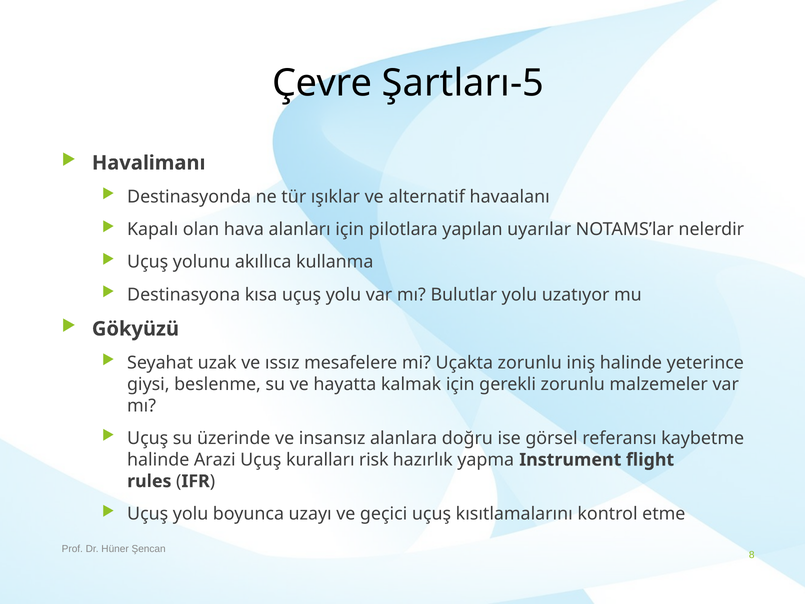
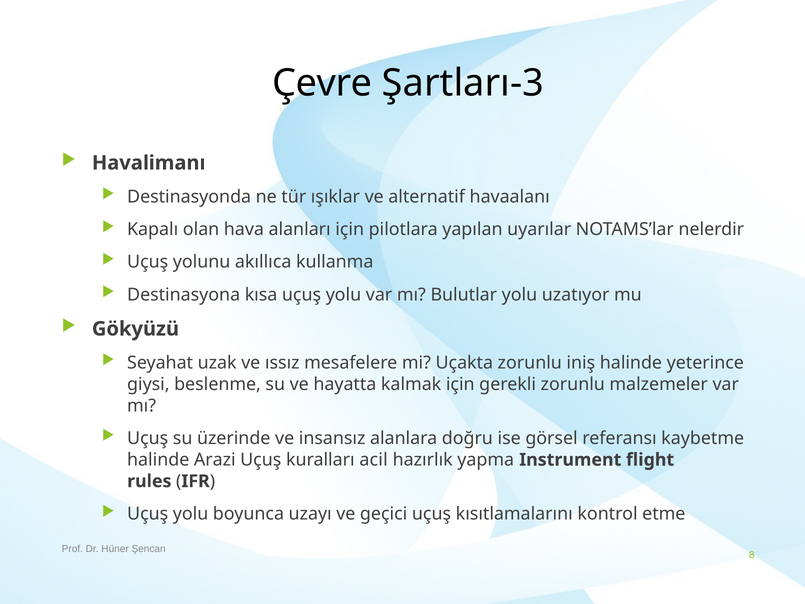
Şartları-5: Şartları-5 -> Şartları-3 (463, 83)
risk: risk -> acil (374, 460)
